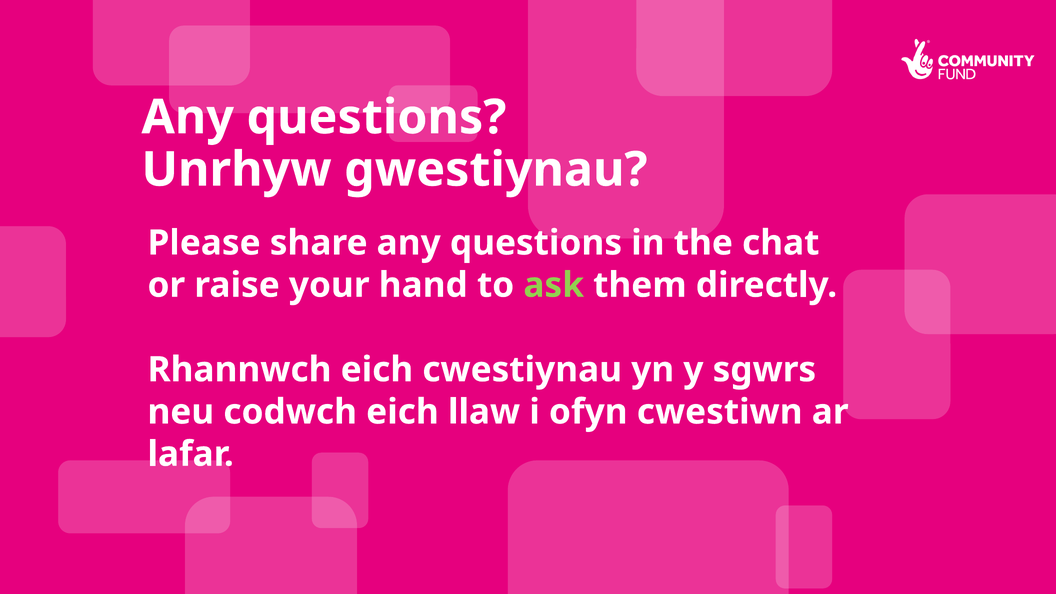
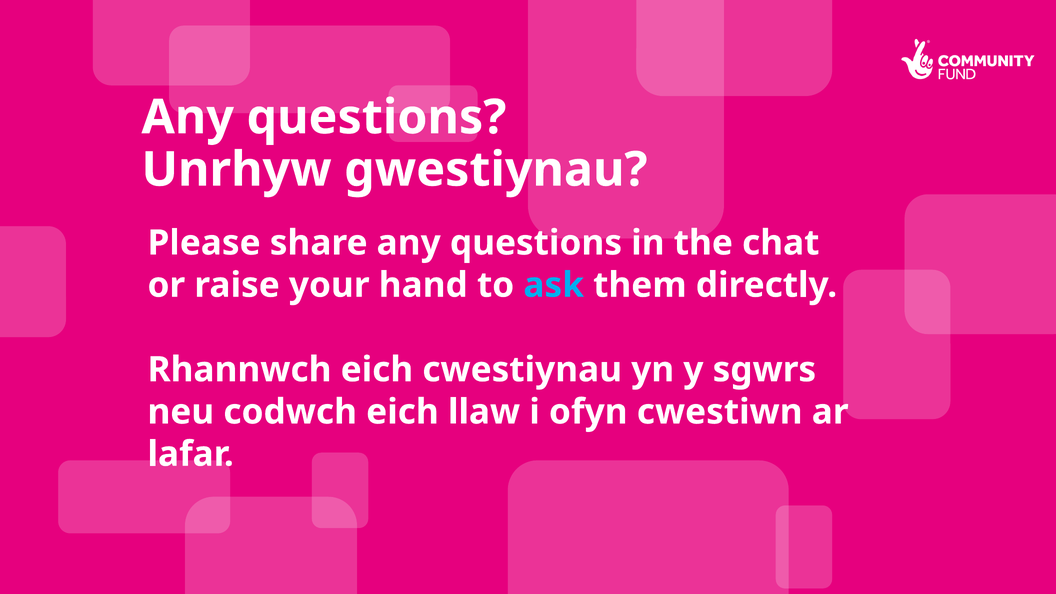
ask colour: light green -> light blue (554, 285)
